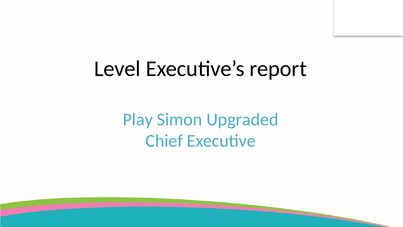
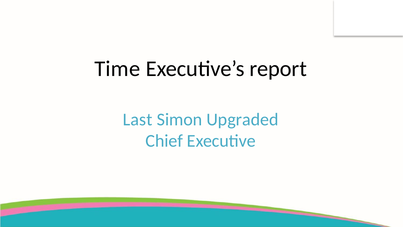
Level: Level -> Time (117, 69)
Play: Play -> Last (138, 119)
